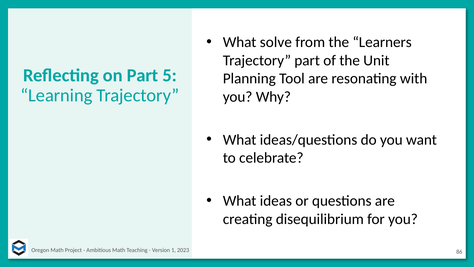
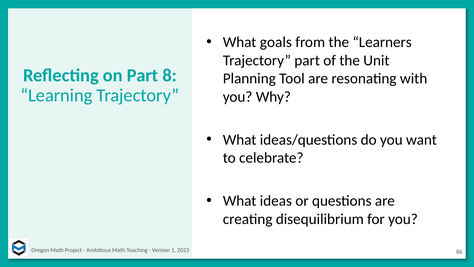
solve: solve -> goals (276, 42)
5: 5 -> 8 (170, 75)
